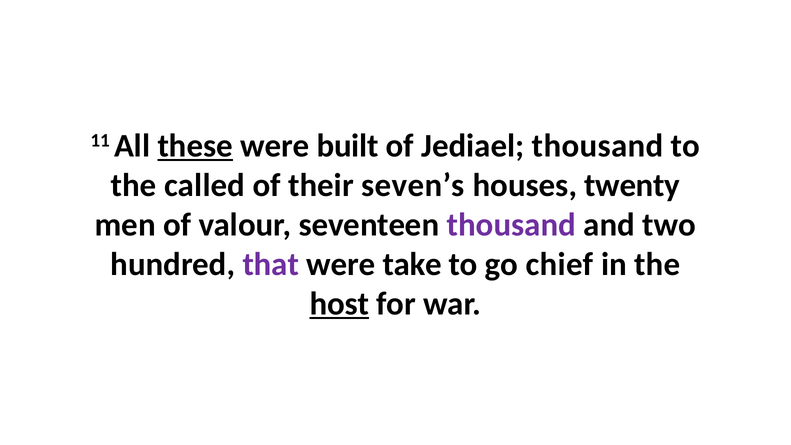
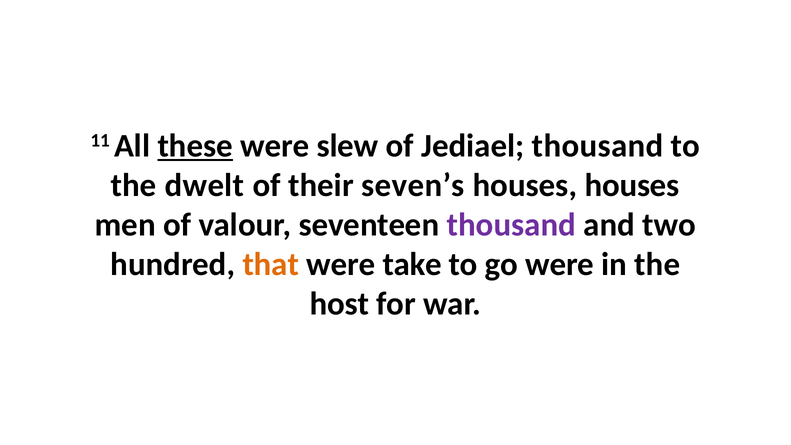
built: built -> slew (347, 146)
called: called -> dwelt (204, 185)
houses twenty: twenty -> houses (632, 185)
that colour: purple -> orange (271, 264)
go chief: chief -> were (560, 264)
host underline: present -> none (339, 304)
